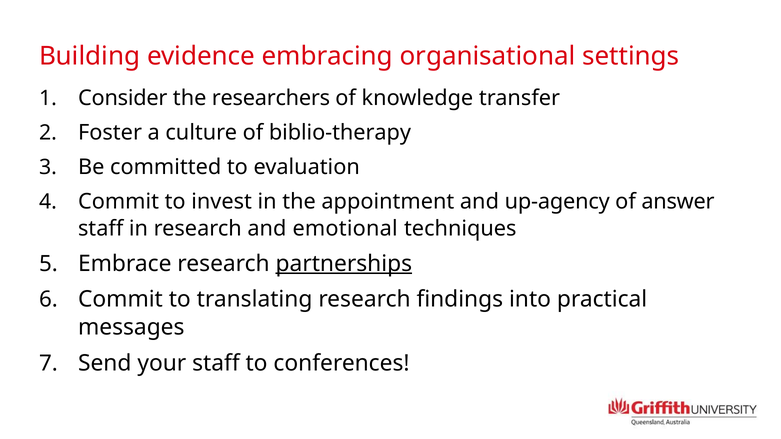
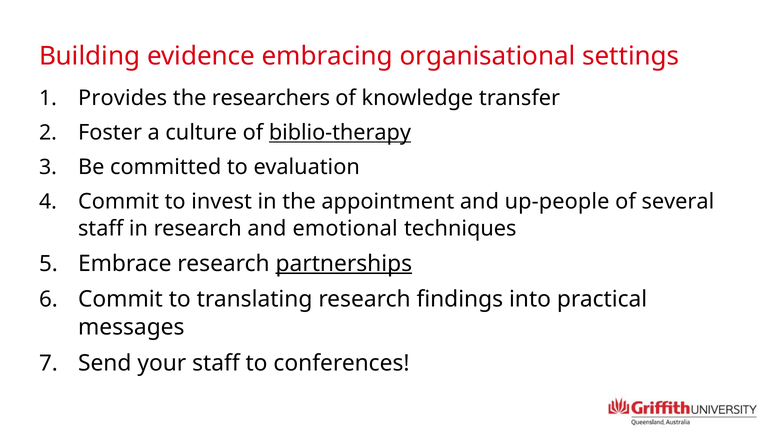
Consider: Consider -> Provides (123, 98)
biblio-therapy underline: none -> present (340, 133)
up-agency: up-agency -> up-people (557, 202)
answer: answer -> several (678, 202)
